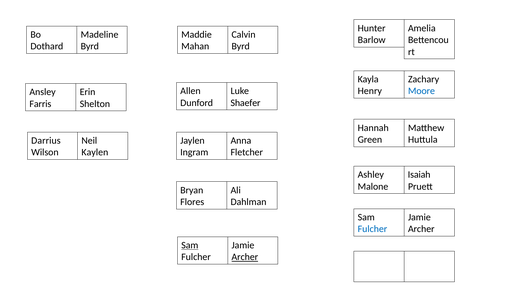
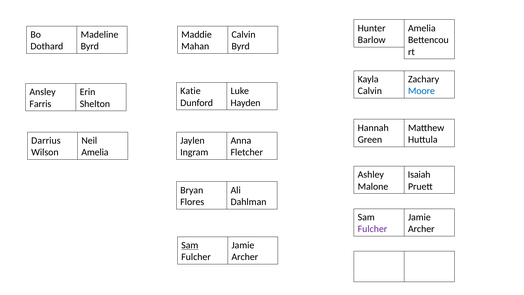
Allen: Allen -> Katie (190, 91)
Henry: Henry -> Calvin (370, 91)
Shaefer: Shaefer -> Hayden (245, 103)
Kaylen: Kaylen -> Amelia (95, 152)
Fulcher colour: blue -> purple (372, 229)
Archer underline: present -> none (245, 257)
